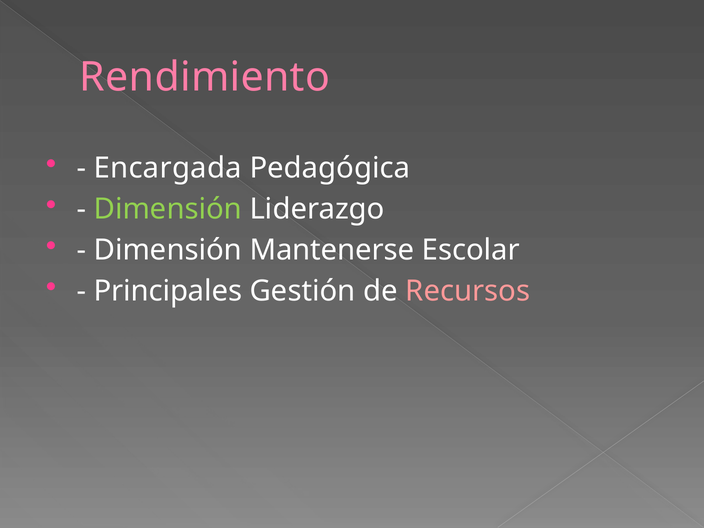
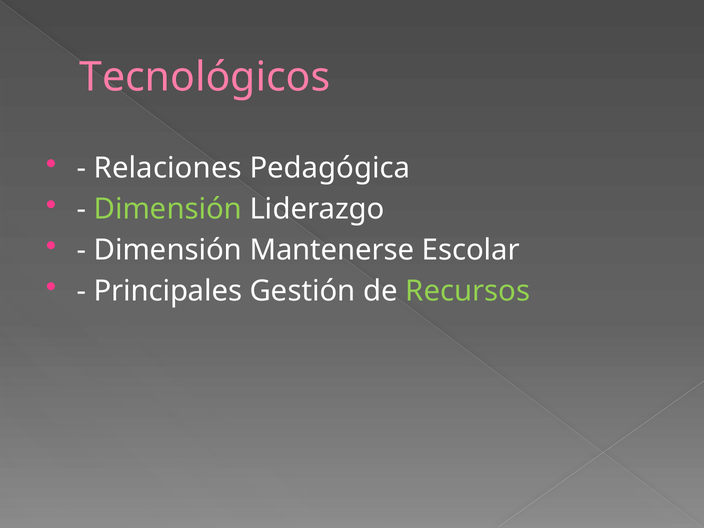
Rendimiento: Rendimiento -> Tecnológicos (205, 77)
Encargada: Encargada -> Relaciones (168, 168)
Recursos colour: pink -> light green (468, 291)
